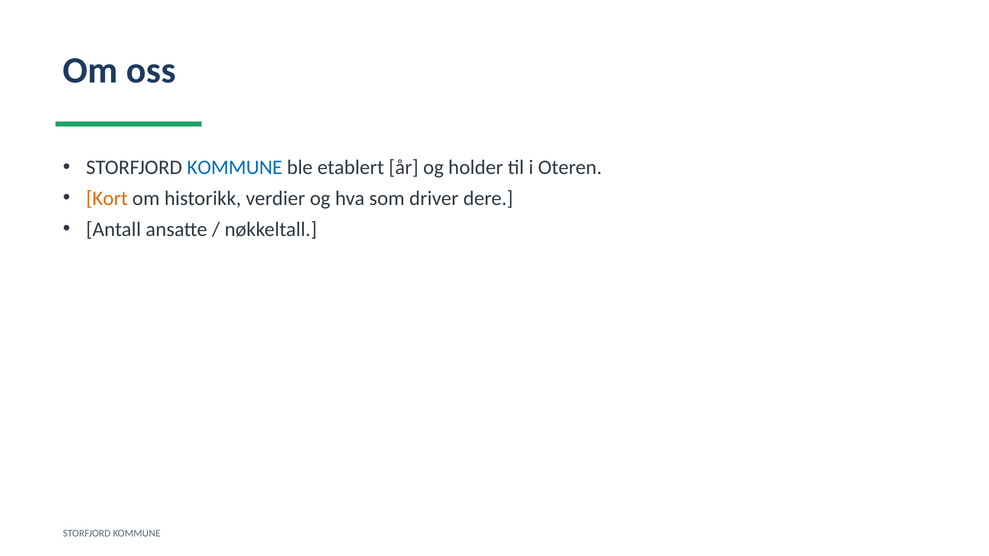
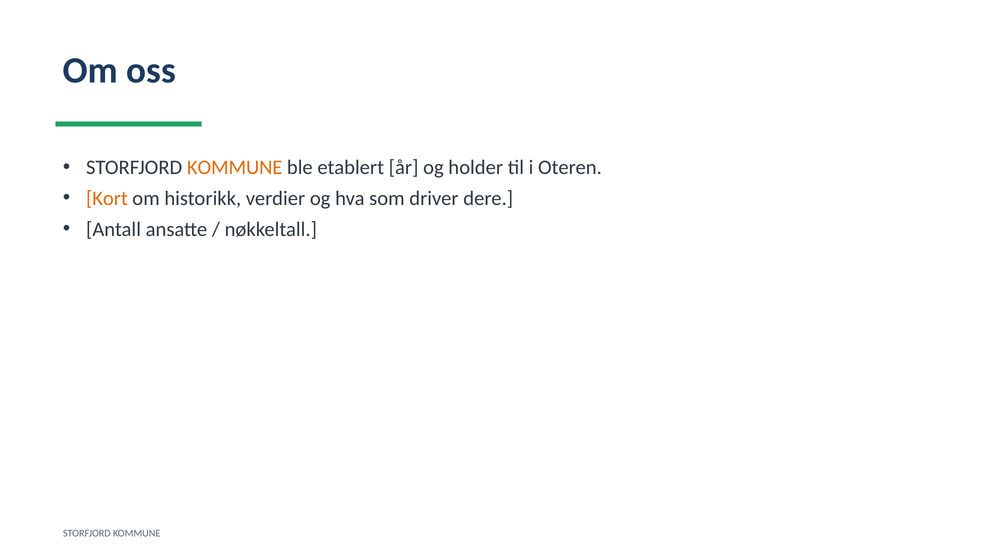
KOMMUNE colour: blue -> orange (235, 168)
